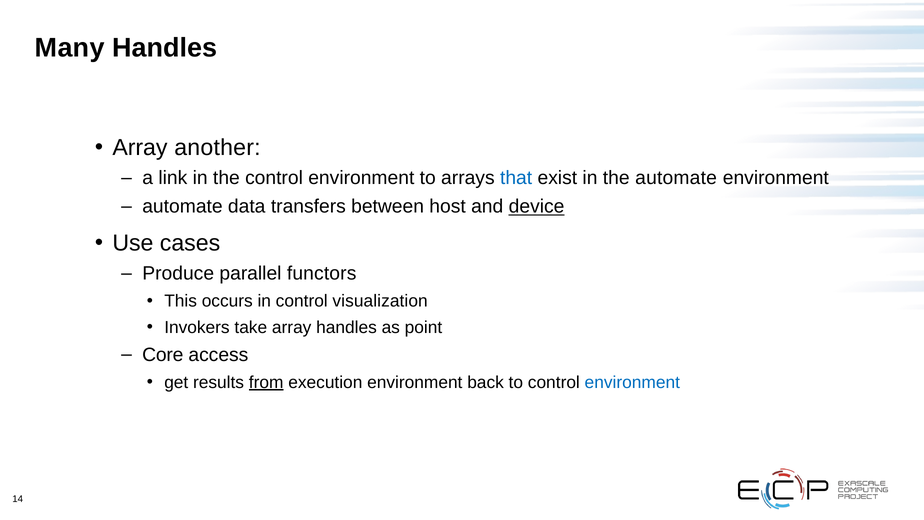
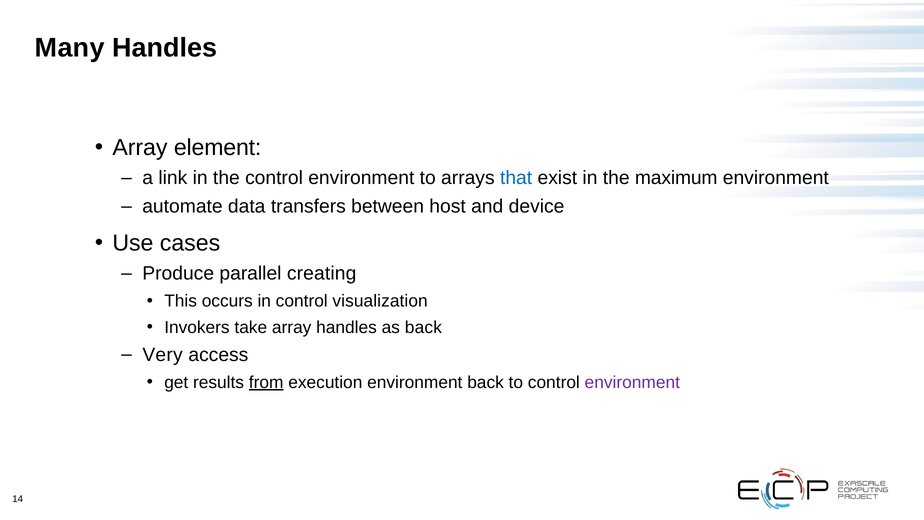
another: another -> element (218, 147)
the automate: automate -> maximum (676, 178)
device underline: present -> none (537, 207)
functors: functors -> creating (322, 273)
as point: point -> back (423, 327)
Core: Core -> Very (163, 355)
environment colour: blue -> purple (632, 382)
